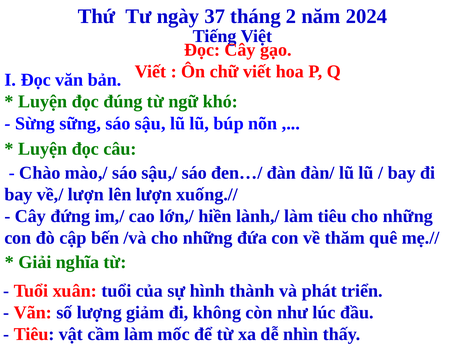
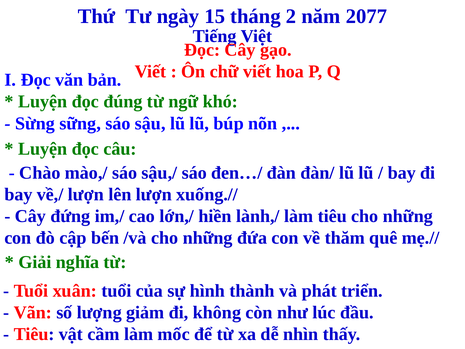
37: 37 -> 15 (215, 16)
2024: 2024 -> 2077 (366, 16)
